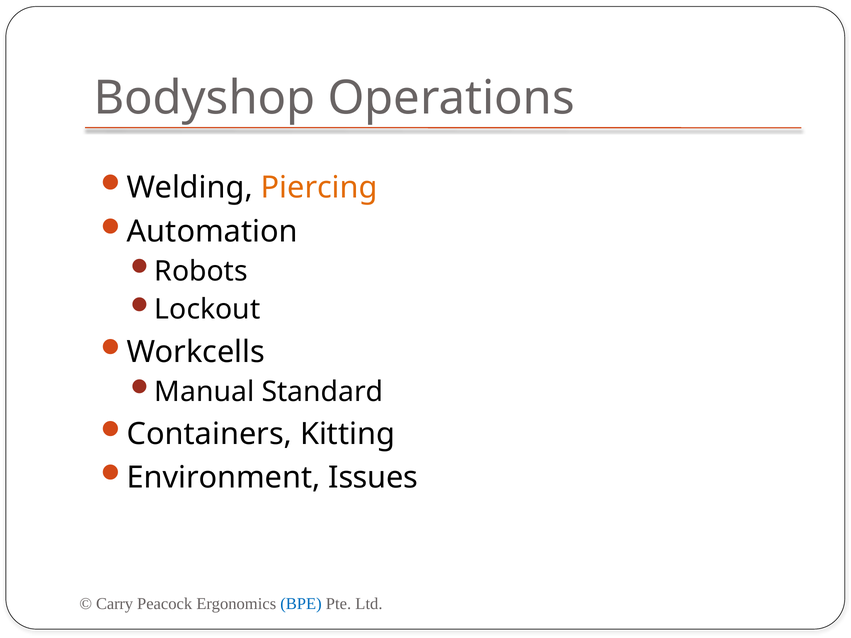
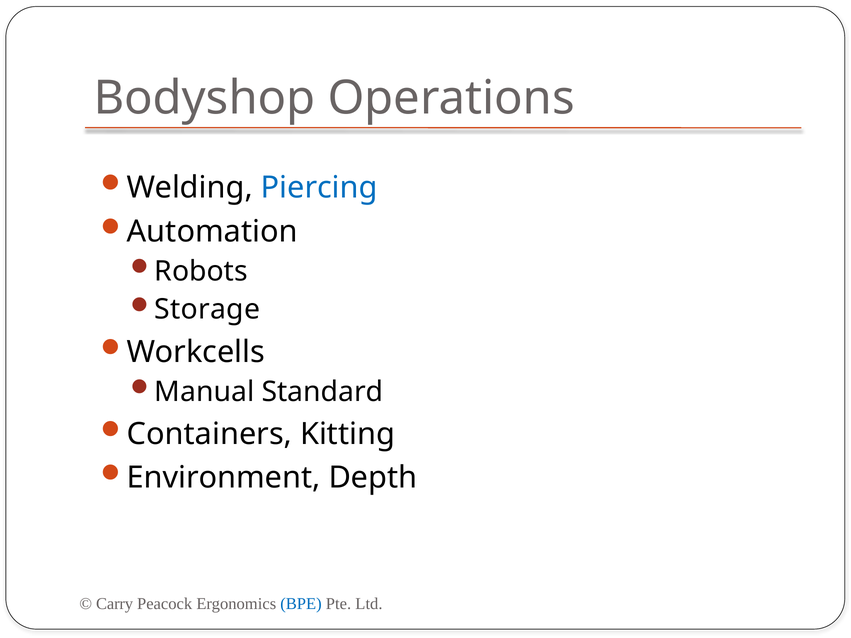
Piercing colour: orange -> blue (319, 188)
Lockout: Lockout -> Storage (207, 310)
Issues: Issues -> Depth (373, 478)
